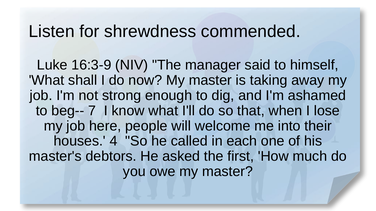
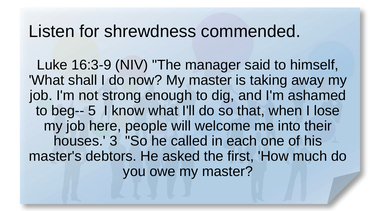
7: 7 -> 5 (92, 111)
4: 4 -> 3 (113, 141)
